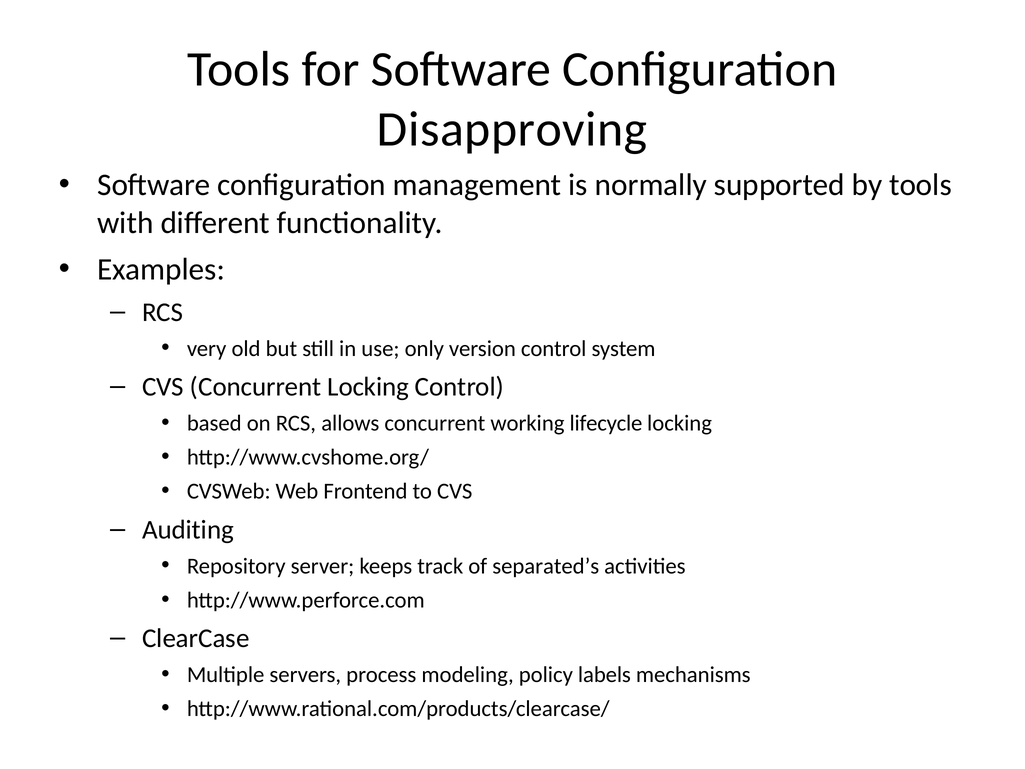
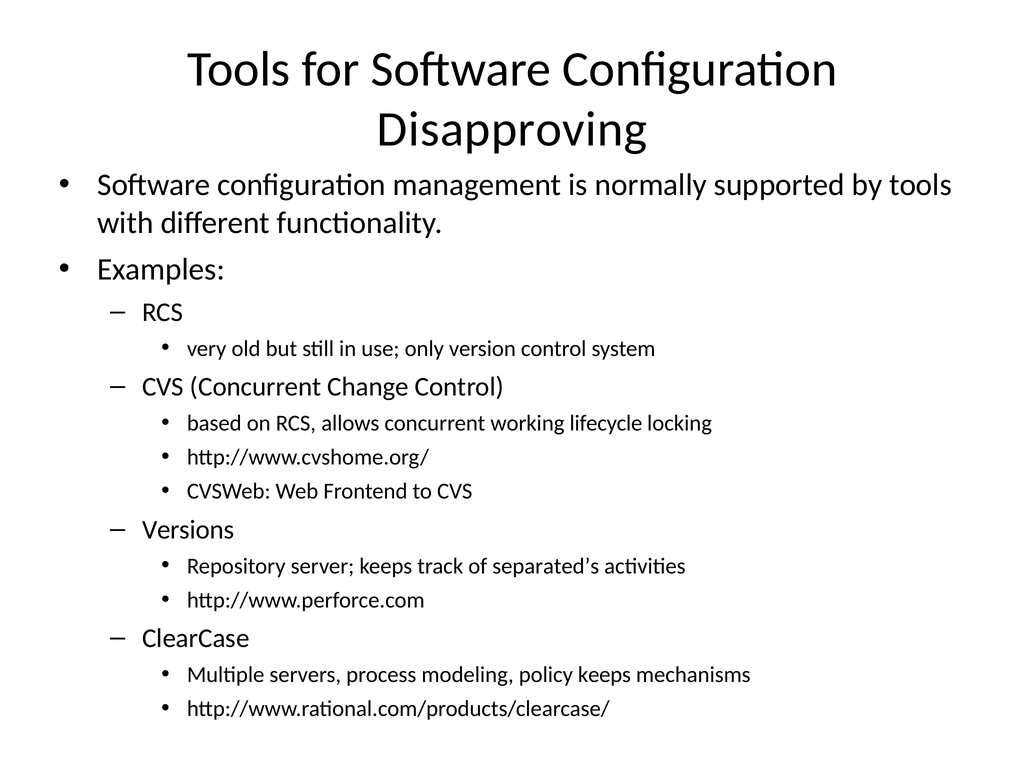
Concurrent Locking: Locking -> Change (368, 387)
Auditing: Auditing -> Versions (188, 529)
policy labels: labels -> keeps (604, 675)
